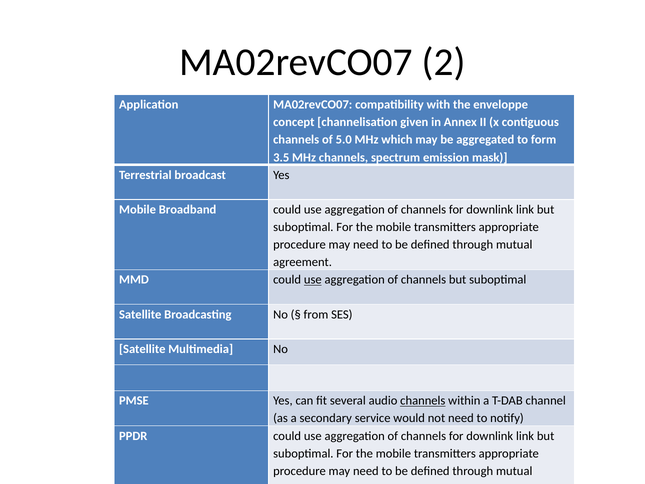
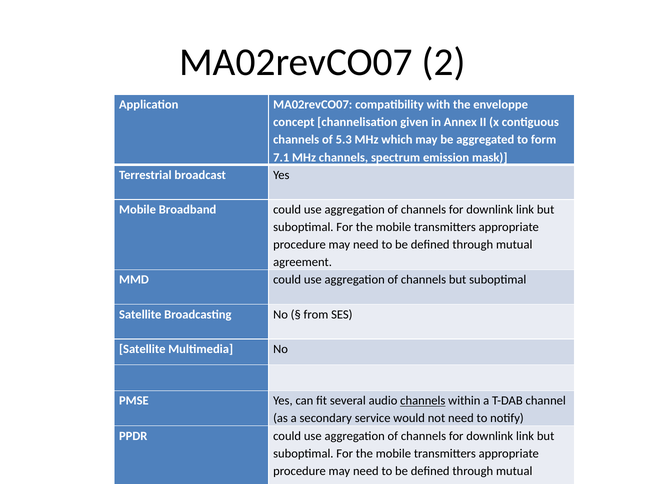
5.0: 5.0 -> 5.3 (344, 140)
3.5: 3.5 -> 7.1 (281, 157)
use underline: present -> none (313, 280)
